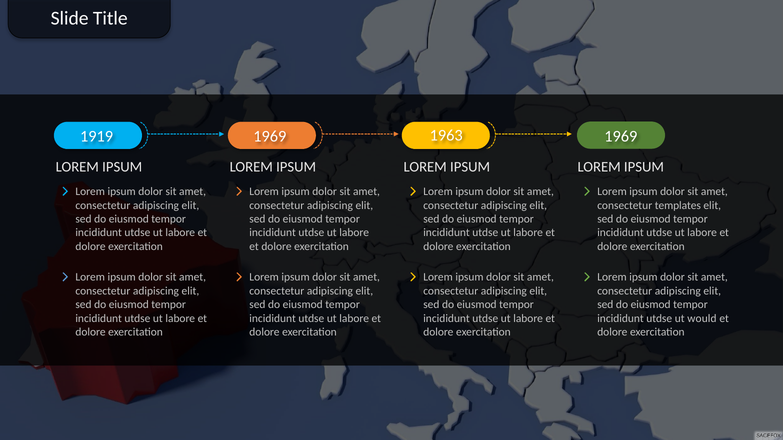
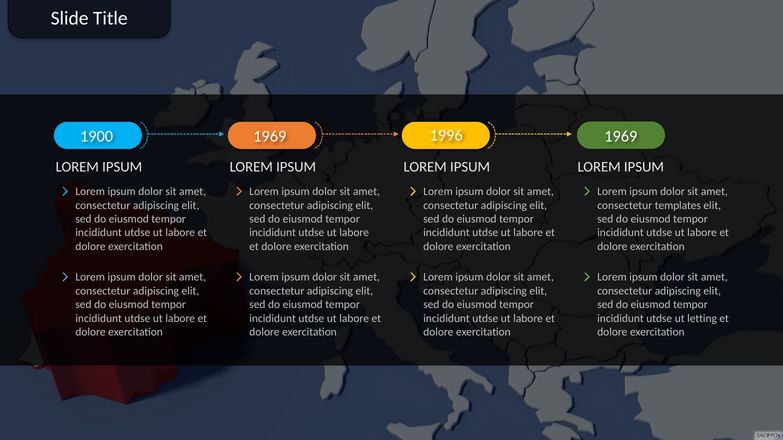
1919: 1919 -> 1900 (97, 137)
1963: 1963 -> 1996 (446, 136)
would: would -> letting (702, 319)
